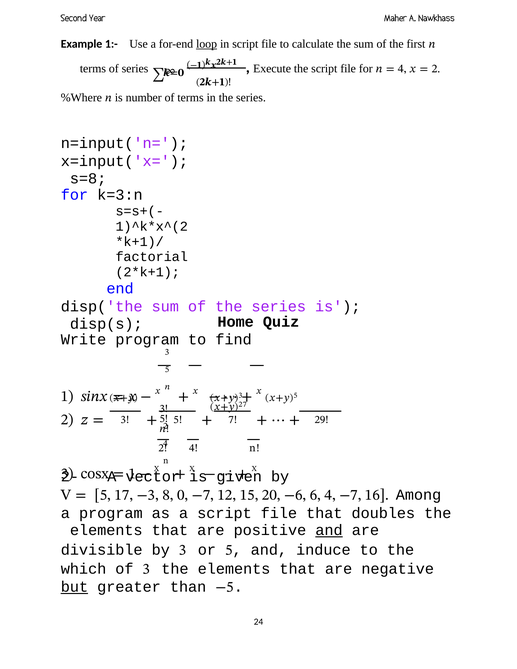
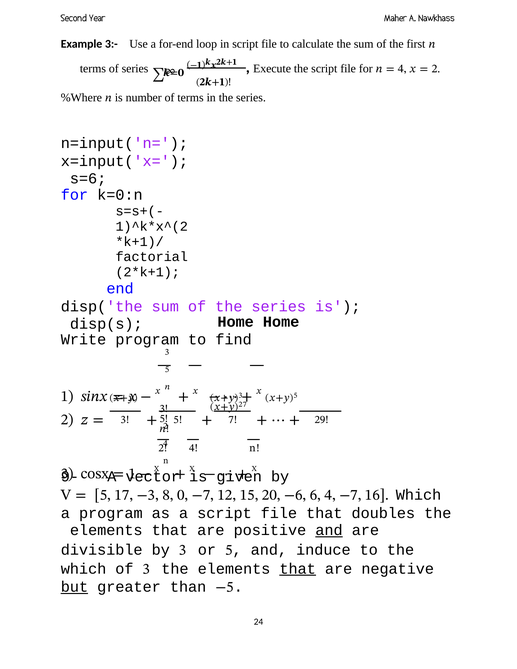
1:-: 1:- -> 3:- (111, 44)
loop underline: present -> none (207, 44)
s=8: s=8 -> s=6 (88, 178)
k=3:n: k=3:n -> k=0:n (120, 195)
Home Quiz: Quiz -> Home (281, 322)
2-: 2- -> 9- (70, 476)
Among: Among -> Which (419, 495)
that underline: none -> present (298, 569)
